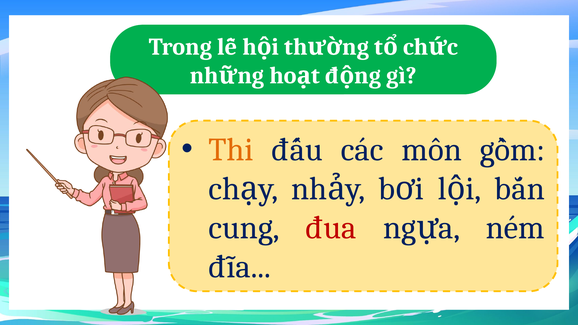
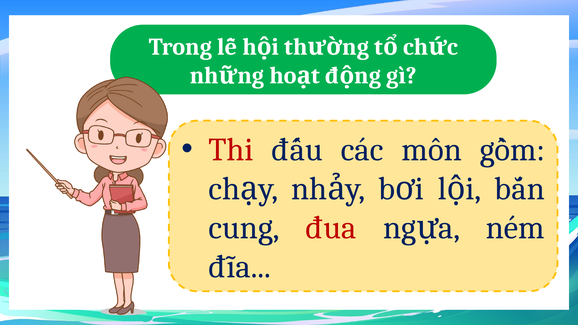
Thi colour: orange -> red (231, 150)
